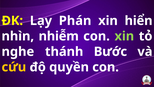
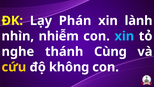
hiển: hiển -> lành (139, 21)
xin colour: light green -> light blue (124, 36)
Bước: Bước -> Cùng (110, 51)
quyền: quyền -> không (69, 67)
